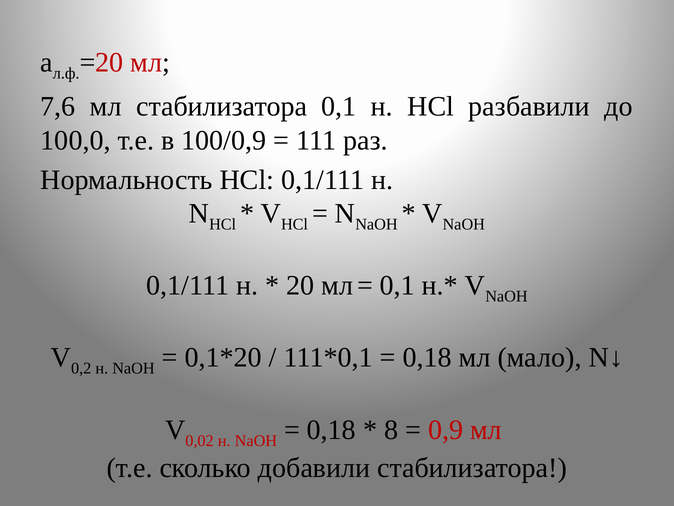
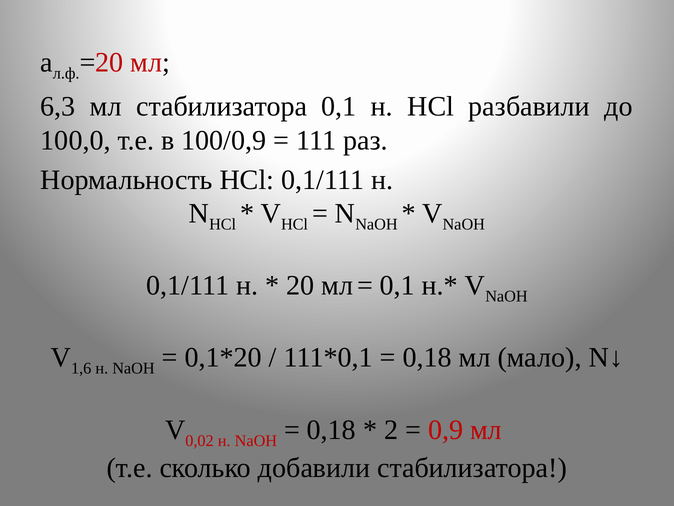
7,6: 7,6 -> 6,3 (58, 107)
0,2: 0,2 -> 1,6 (81, 368)
8: 8 -> 2 (391, 429)
